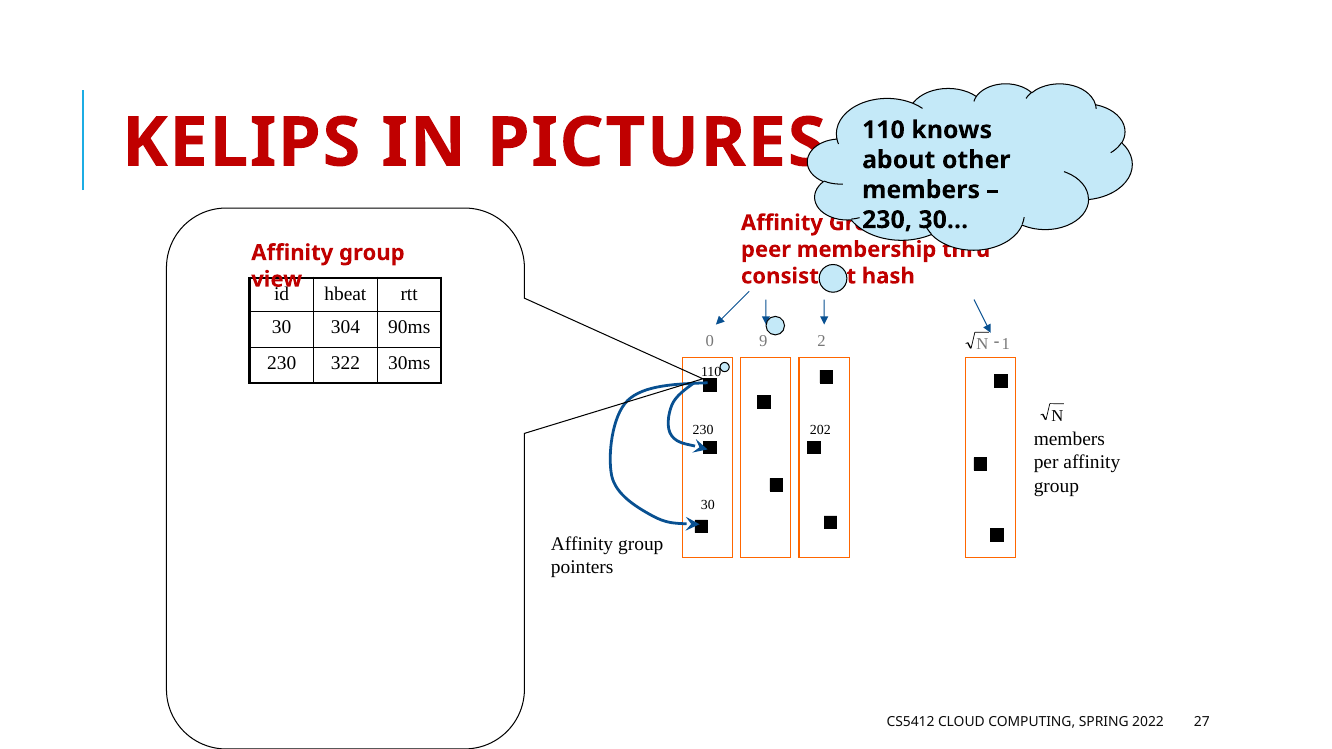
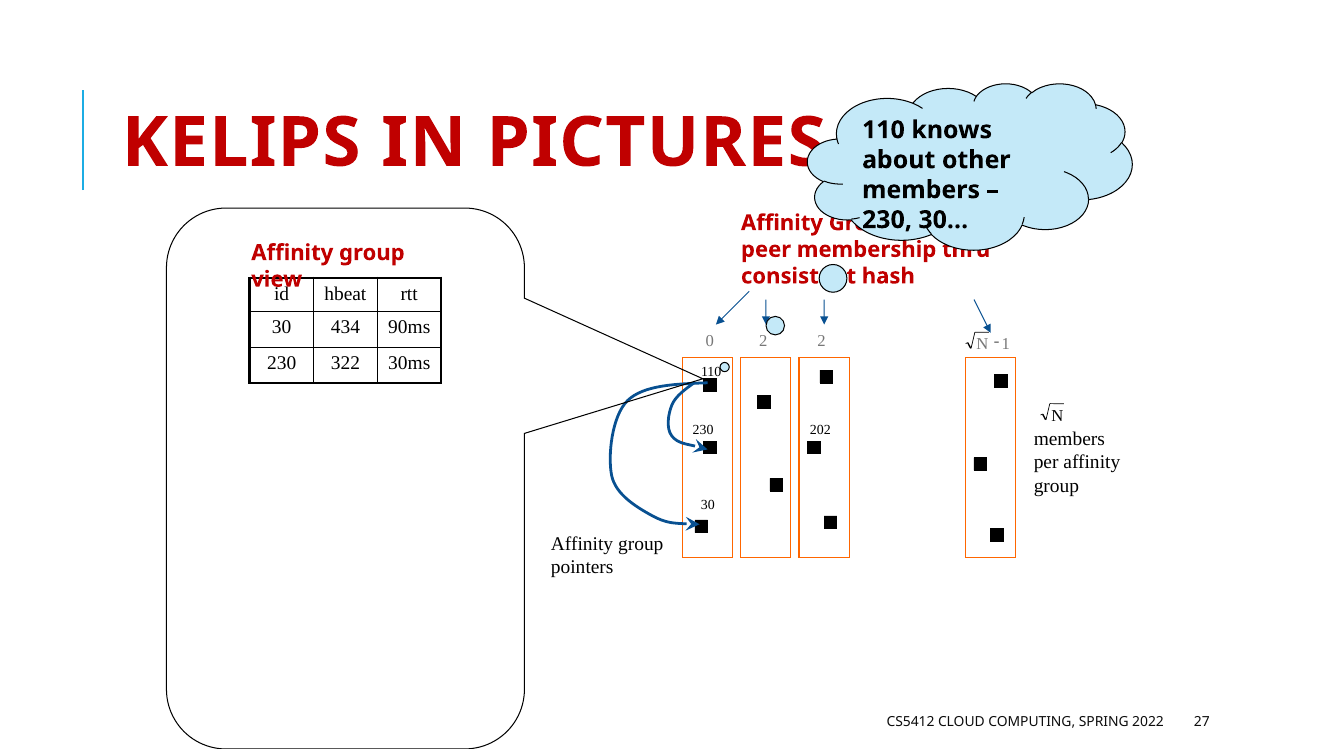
304: 304 -> 434 (345, 327)
0 9: 9 -> 2 (763, 341)
